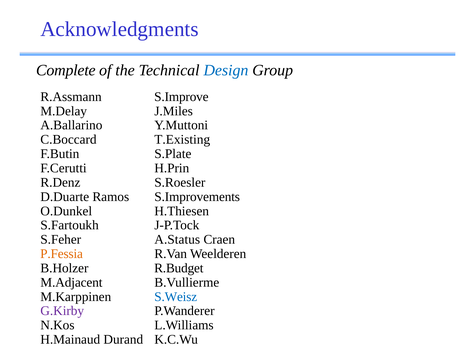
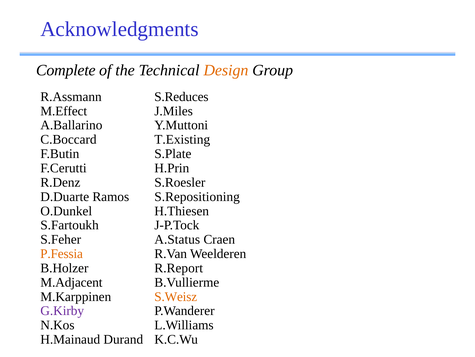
Design colour: blue -> orange (226, 70)
S.Improve: S.Improve -> S.Reduces (181, 97)
M.Delay: M.Delay -> M.Effect (64, 111)
S.Improvements: S.Improvements -> S.Repositioning (197, 196)
R.Budget: R.Budget -> R.Report (179, 268)
S.Weisz colour: blue -> orange (176, 296)
